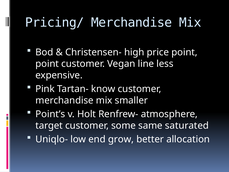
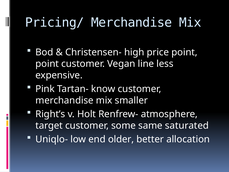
Point’s: Point’s -> Right’s (50, 114)
grow: grow -> older (121, 139)
